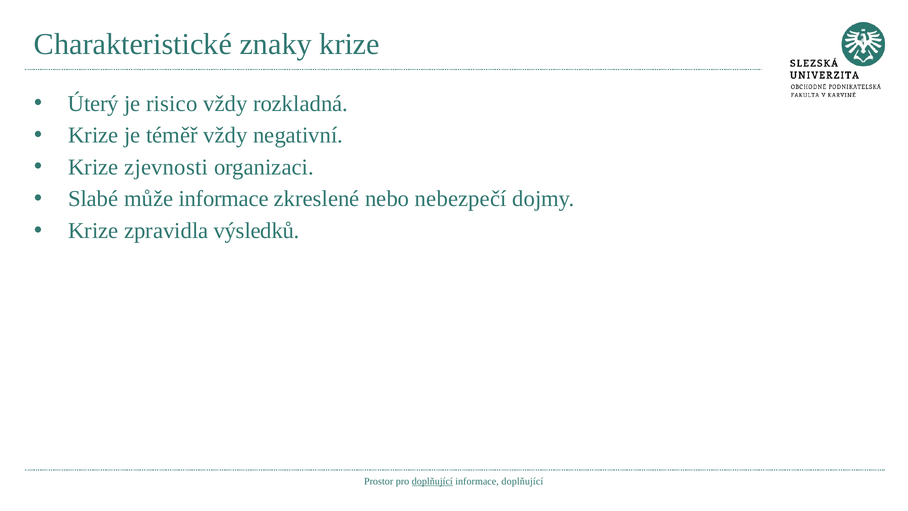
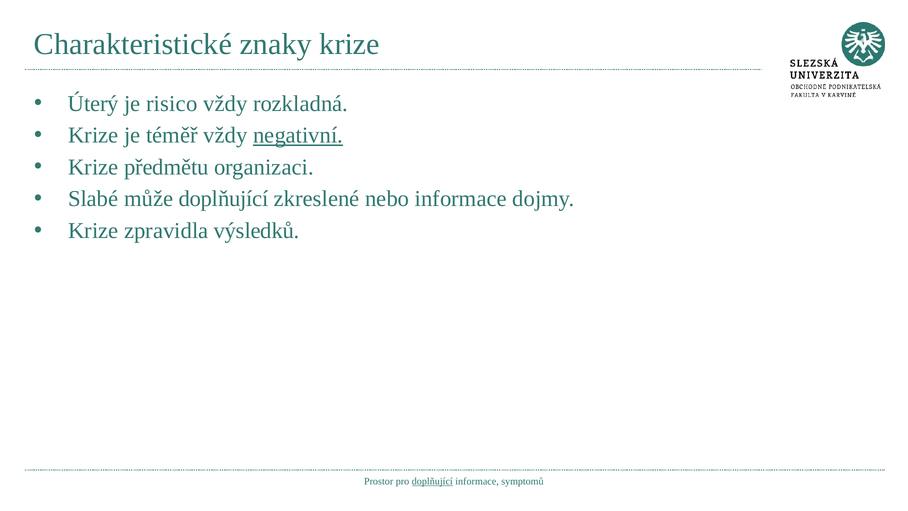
negativní underline: none -> present (298, 135)
zjevnosti: zjevnosti -> předmětu (166, 167)
může informace: informace -> doplňující (224, 199)
nebo nebezpečí: nebezpečí -> informace (461, 199)
informace doplňující: doplňující -> symptomů (522, 481)
